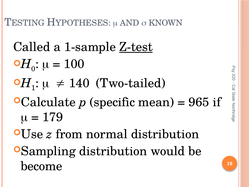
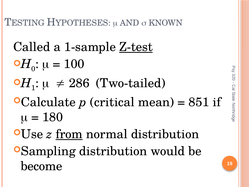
140: 140 -> 286 (79, 83)
specific: specific -> critical (112, 102)
965: 965 -> 851 (199, 102)
179: 179 -> 180 (53, 117)
from underline: none -> present (69, 134)
